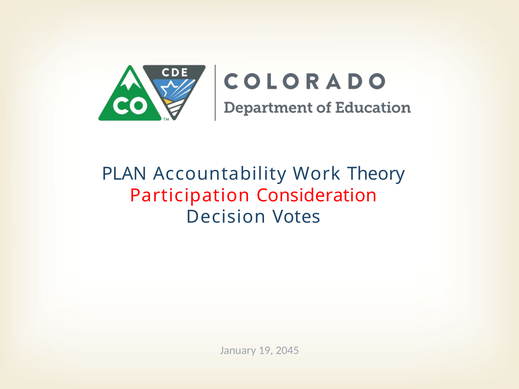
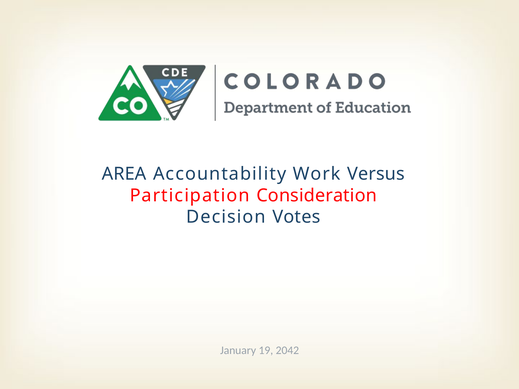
PLAN: PLAN -> AREA (124, 174)
Theory: Theory -> Versus (376, 174)
2045: 2045 -> 2042 (287, 351)
